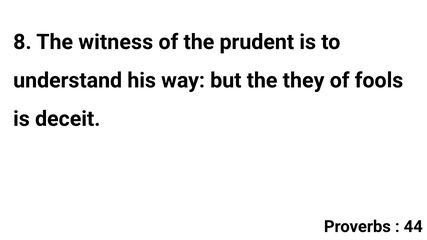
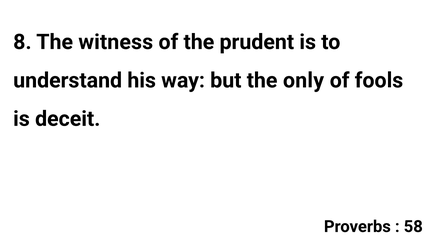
they: they -> only (303, 80)
44: 44 -> 58 (413, 227)
